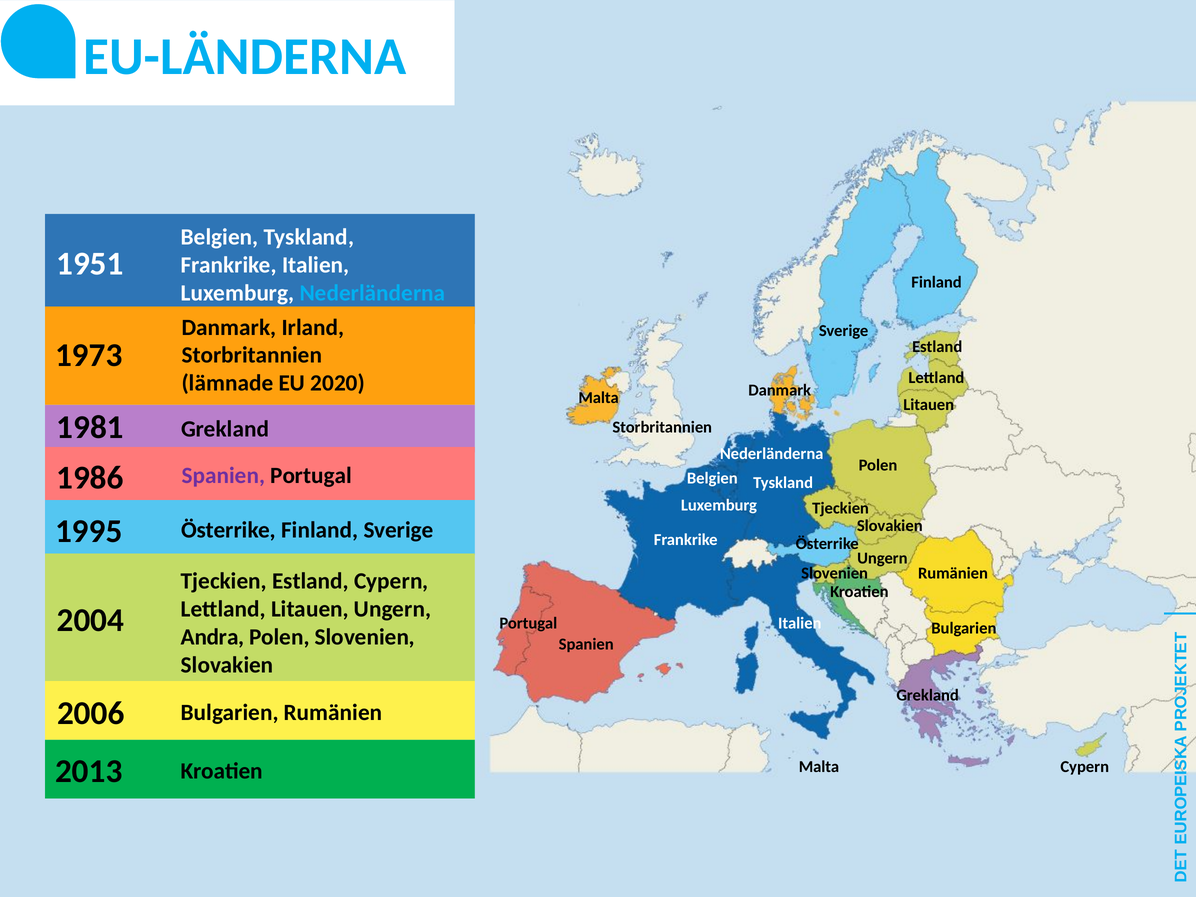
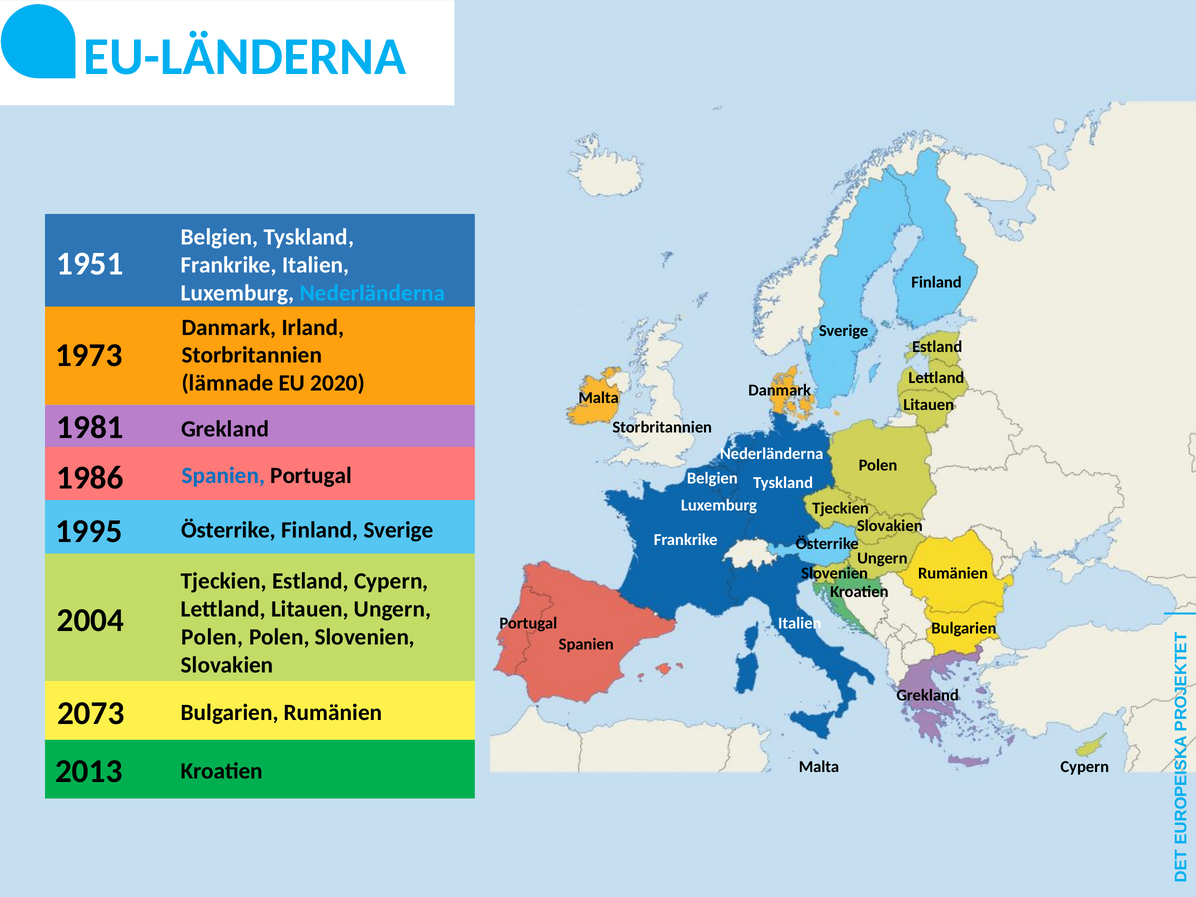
Spanien colour: purple -> blue (223, 476)
Andra: Andra -> Polen (212, 637)
2006: 2006 -> 2073 (91, 713)
